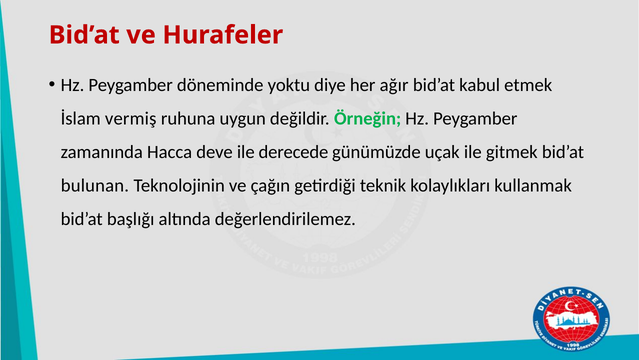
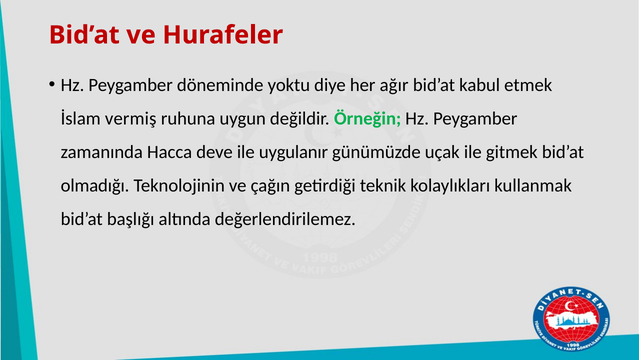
derecede: derecede -> uygulanır (293, 152)
bulunan: bulunan -> olmadığı (95, 185)
